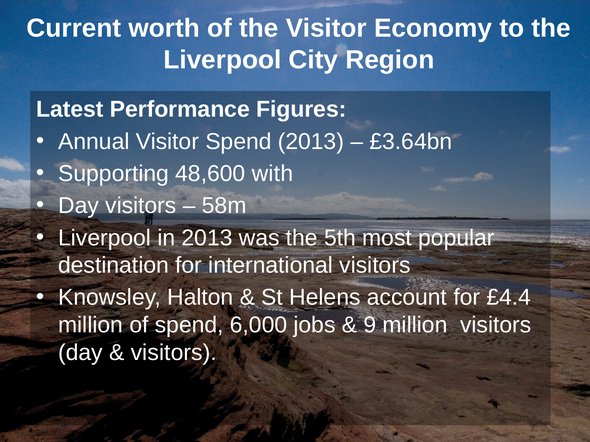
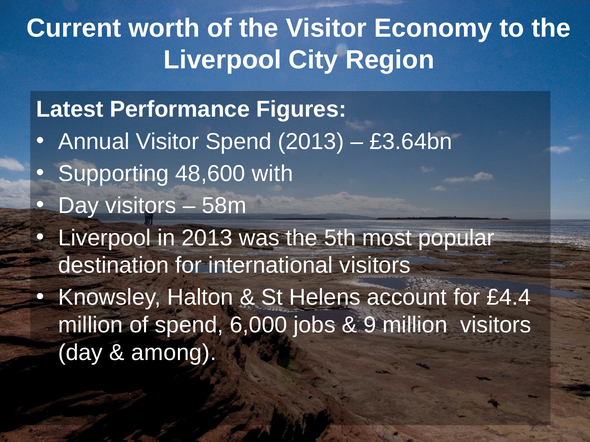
visitors: visitors -> among (174, 353)
